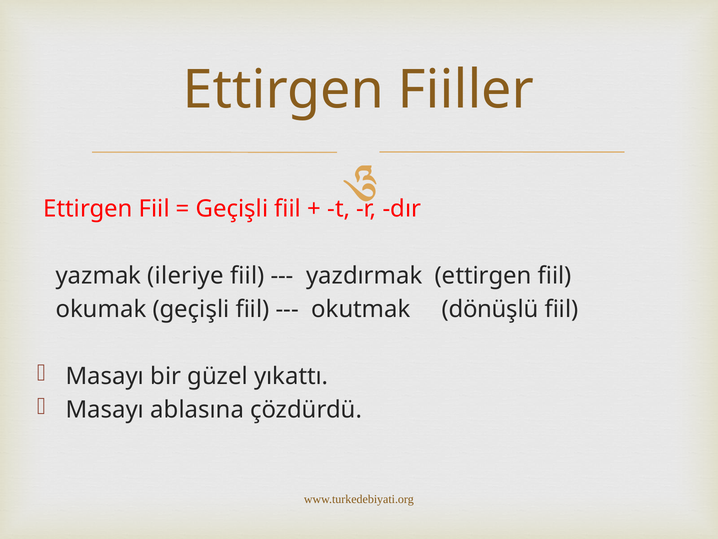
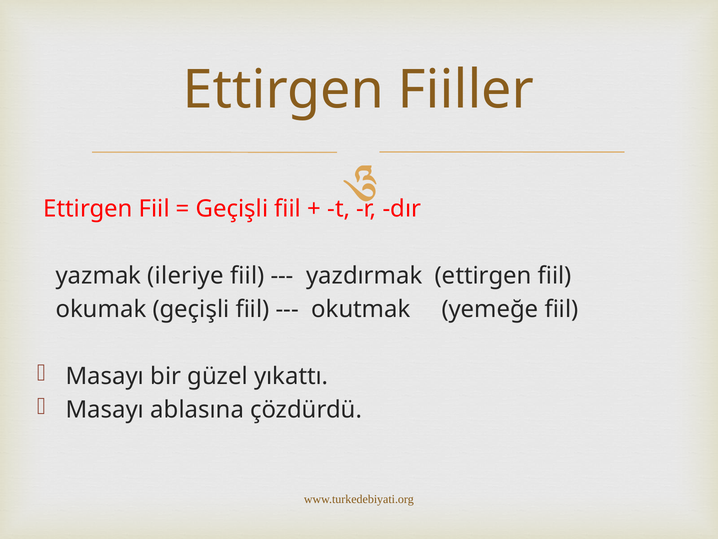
dönüşlü: dönüşlü -> yemeğe (490, 309)
